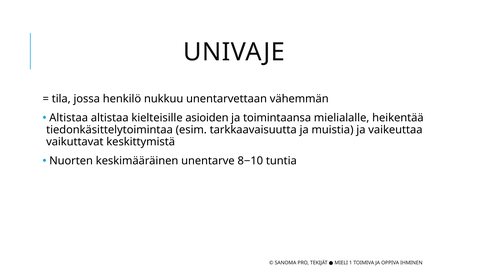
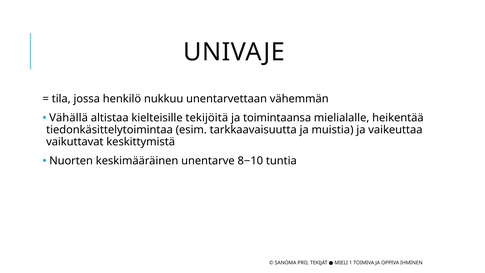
Altistaa: Altistaa -> Vähällä (69, 118)
asioiden: asioiden -> tekijöitä (207, 118)
